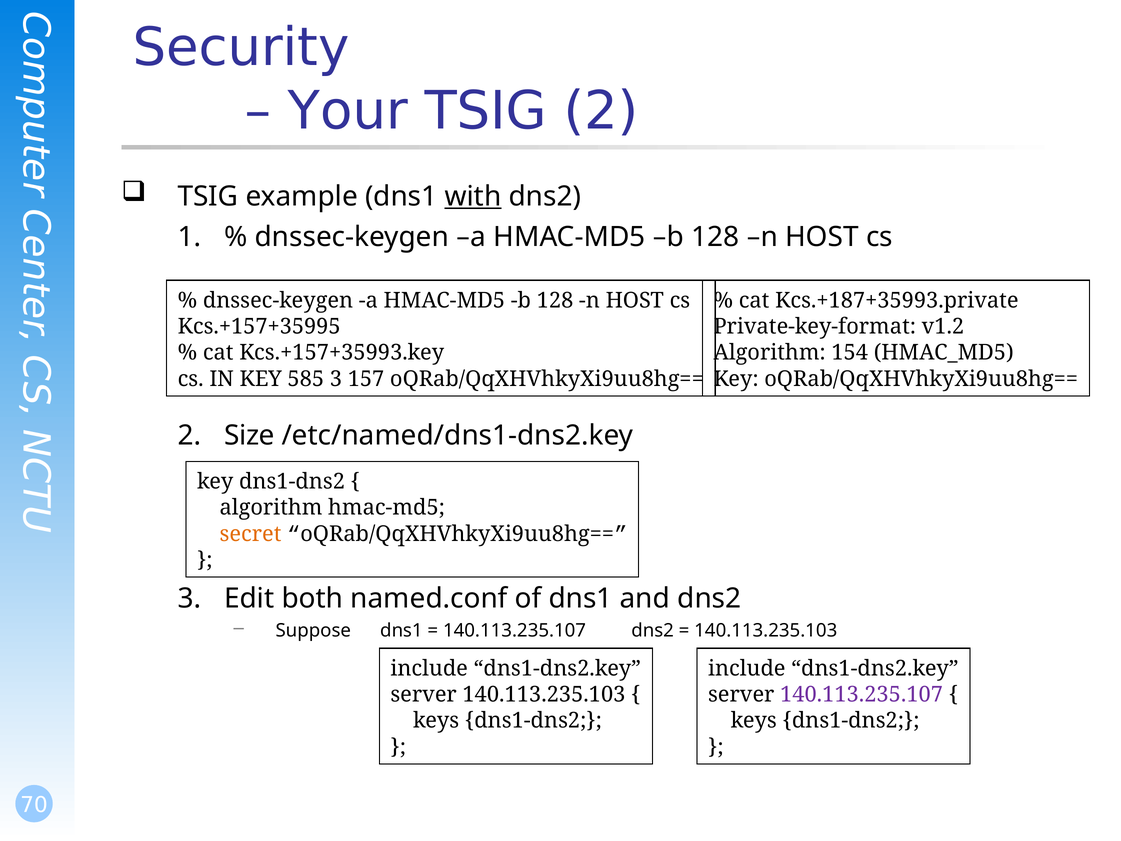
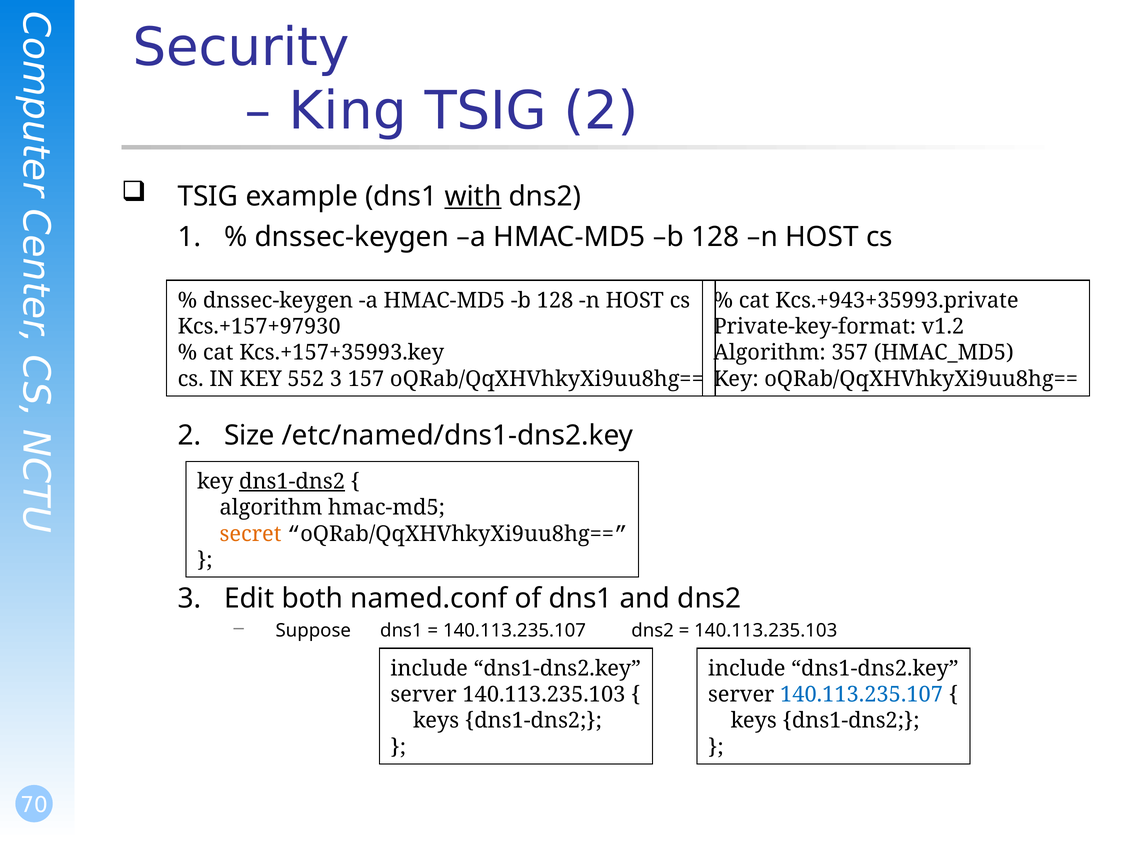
Your: Your -> King (348, 111)
Kcs.+187+35993.private: Kcs.+187+35993.private -> Kcs.+943+35993.private (897, 300)
Kcs.+157+35995: Kcs.+157+35995 -> Kcs.+157+97930 (259, 327)
154: 154 -> 357 (850, 353)
585: 585 -> 552 (306, 379)
dns1-dns2 underline: none -> present (292, 481)
140.113.235.107 colour: purple -> blue (862, 694)
